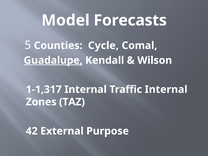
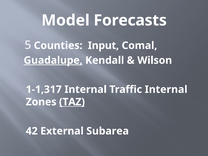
Cycle: Cycle -> Input (103, 46)
TAZ underline: none -> present (72, 102)
Purpose: Purpose -> Subarea (108, 131)
